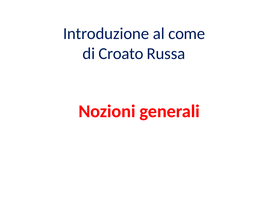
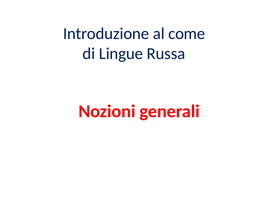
Croato: Croato -> Lingue (121, 54)
